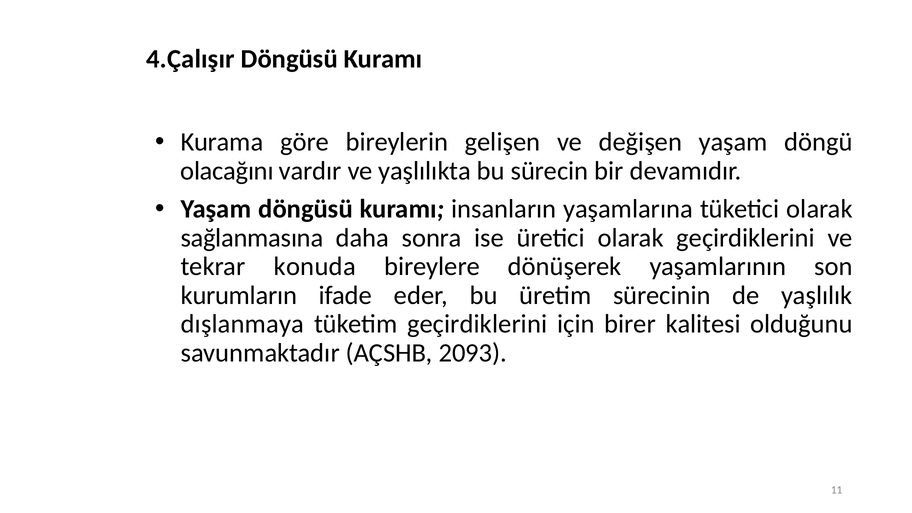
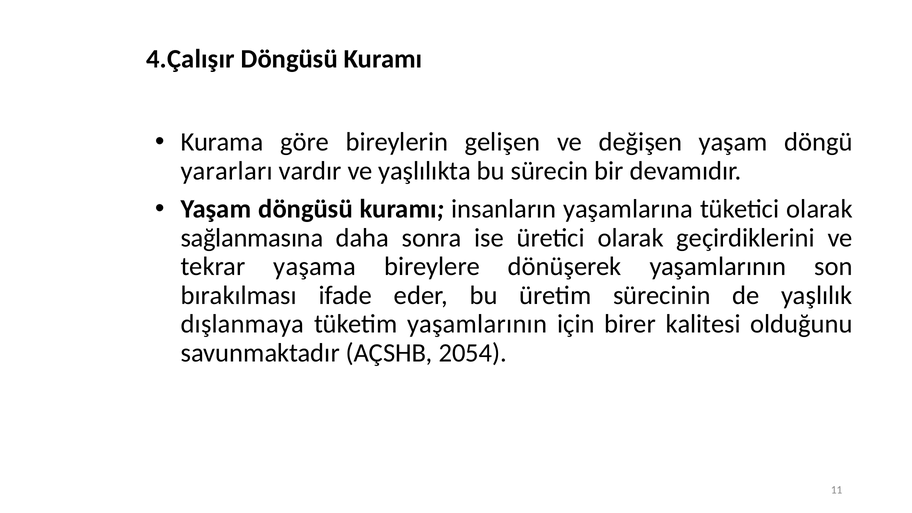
olacağını: olacağını -> yararları (227, 171)
konuda: konuda -> yaşama (315, 267)
kurumların: kurumların -> bırakılması (239, 295)
tüketim geçirdiklerini: geçirdiklerini -> yaşamlarının (477, 324)
2093: 2093 -> 2054 (473, 353)
